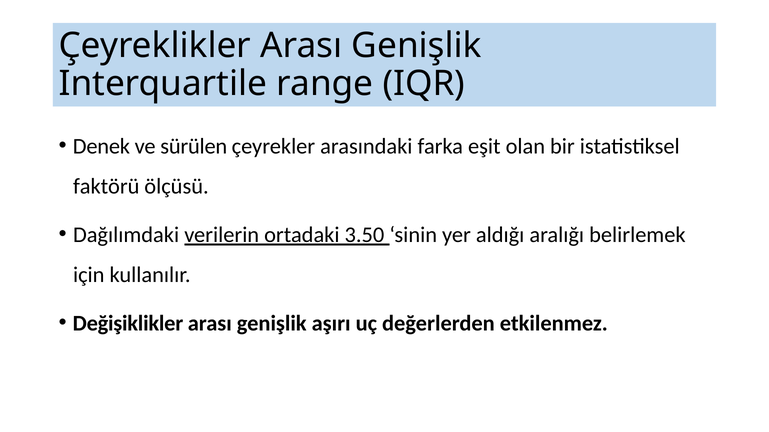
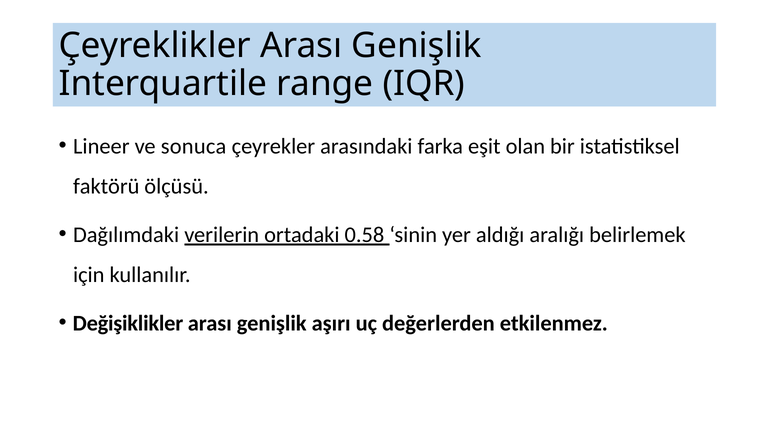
Denek: Denek -> Lineer (101, 146)
sürülen: sürülen -> sonuca (194, 146)
3.50: 3.50 -> 0.58 (364, 235)
